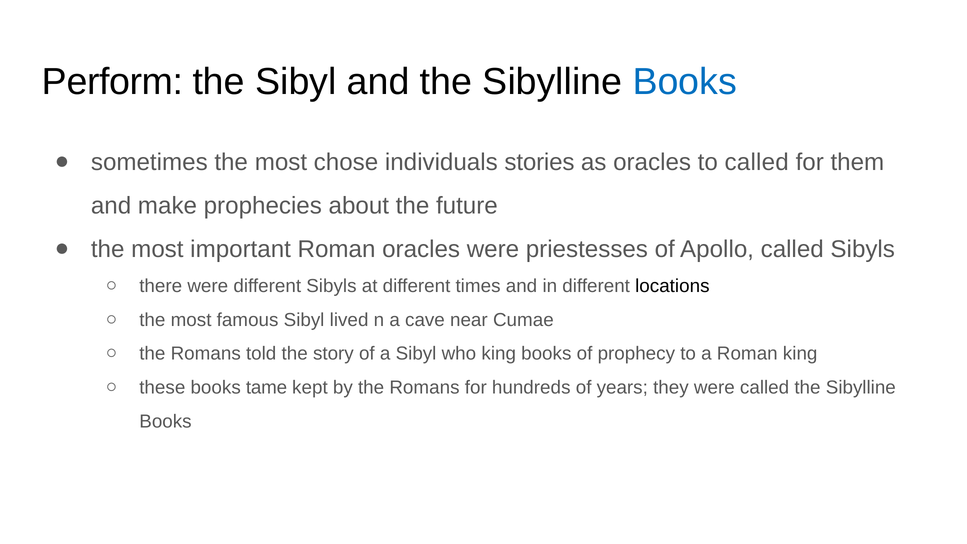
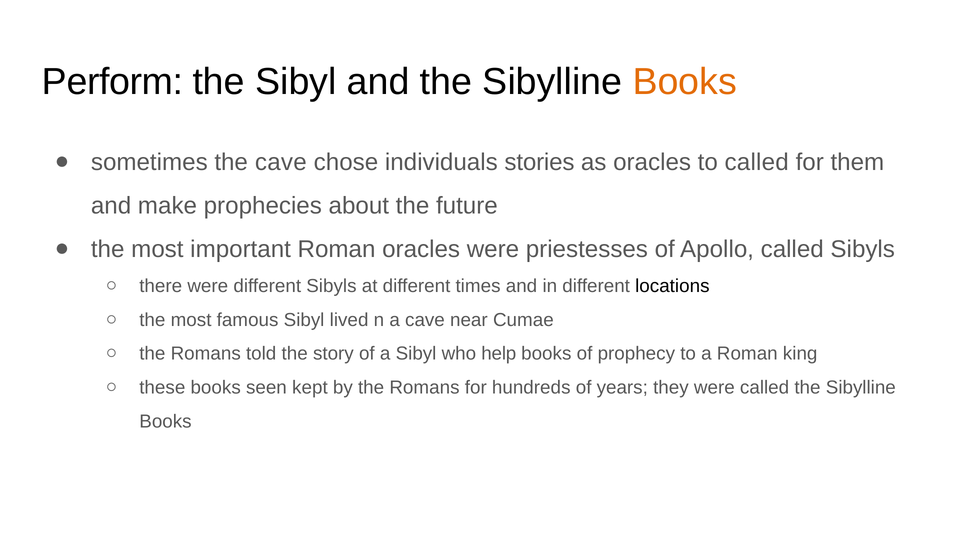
Books colour: blue -> orange (685, 82)
sometimes the most: most -> cave (281, 162)
who king: king -> help (499, 354)
tame: tame -> seen (266, 387)
